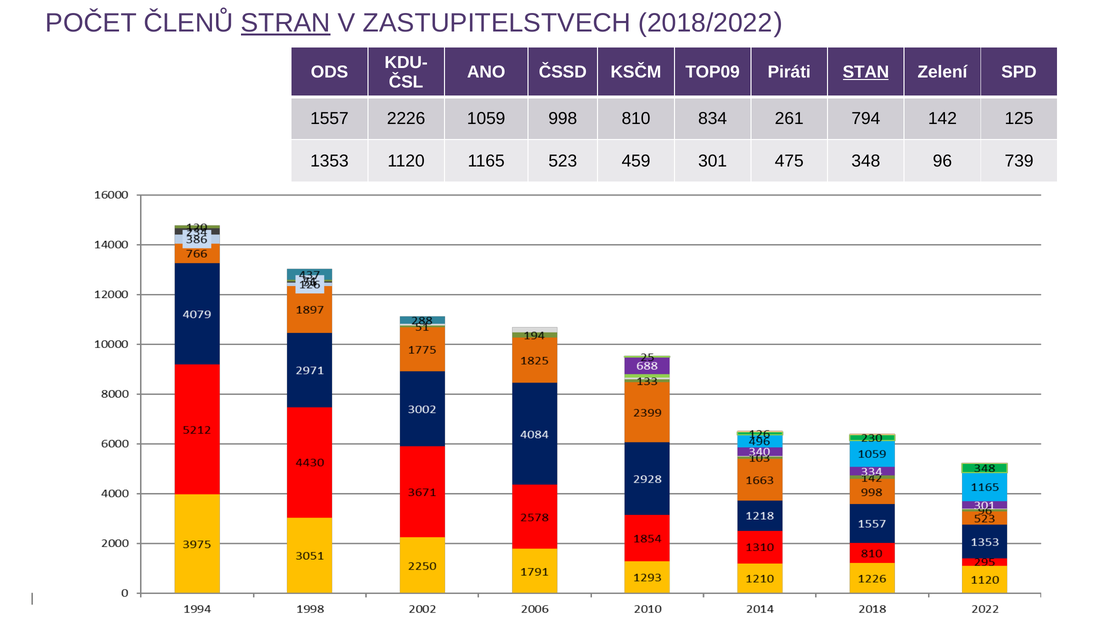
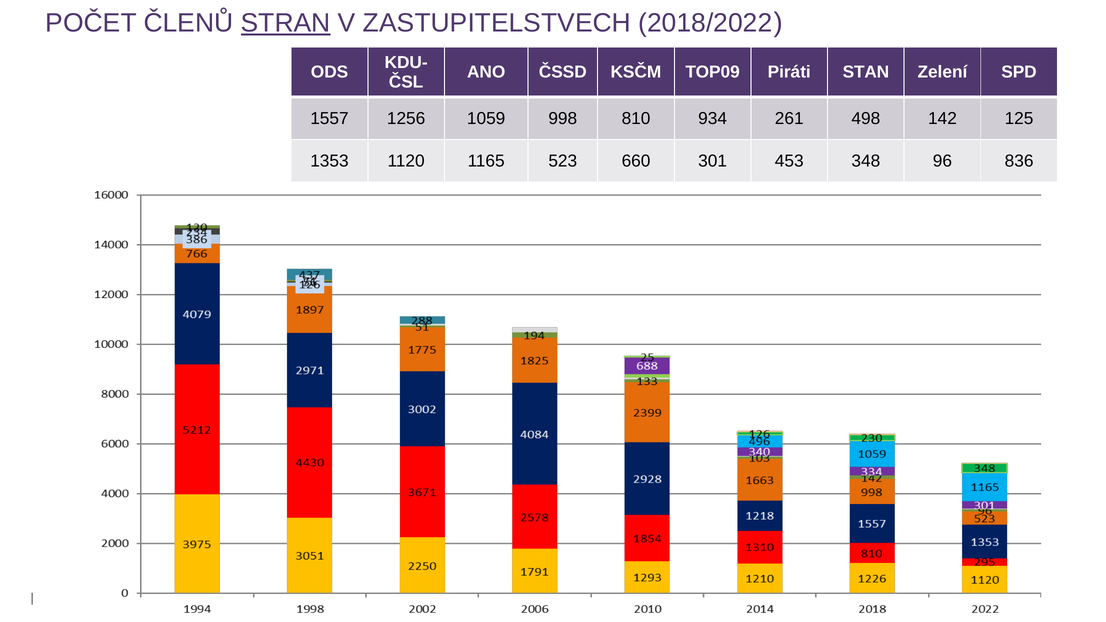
STAN underline: present -> none (866, 72)
2226: 2226 -> 1256 (406, 118)
834: 834 -> 934 (713, 118)
794: 794 -> 498 (866, 118)
459: 459 -> 660 (636, 161)
475: 475 -> 453 (789, 161)
739: 739 -> 836 (1019, 161)
